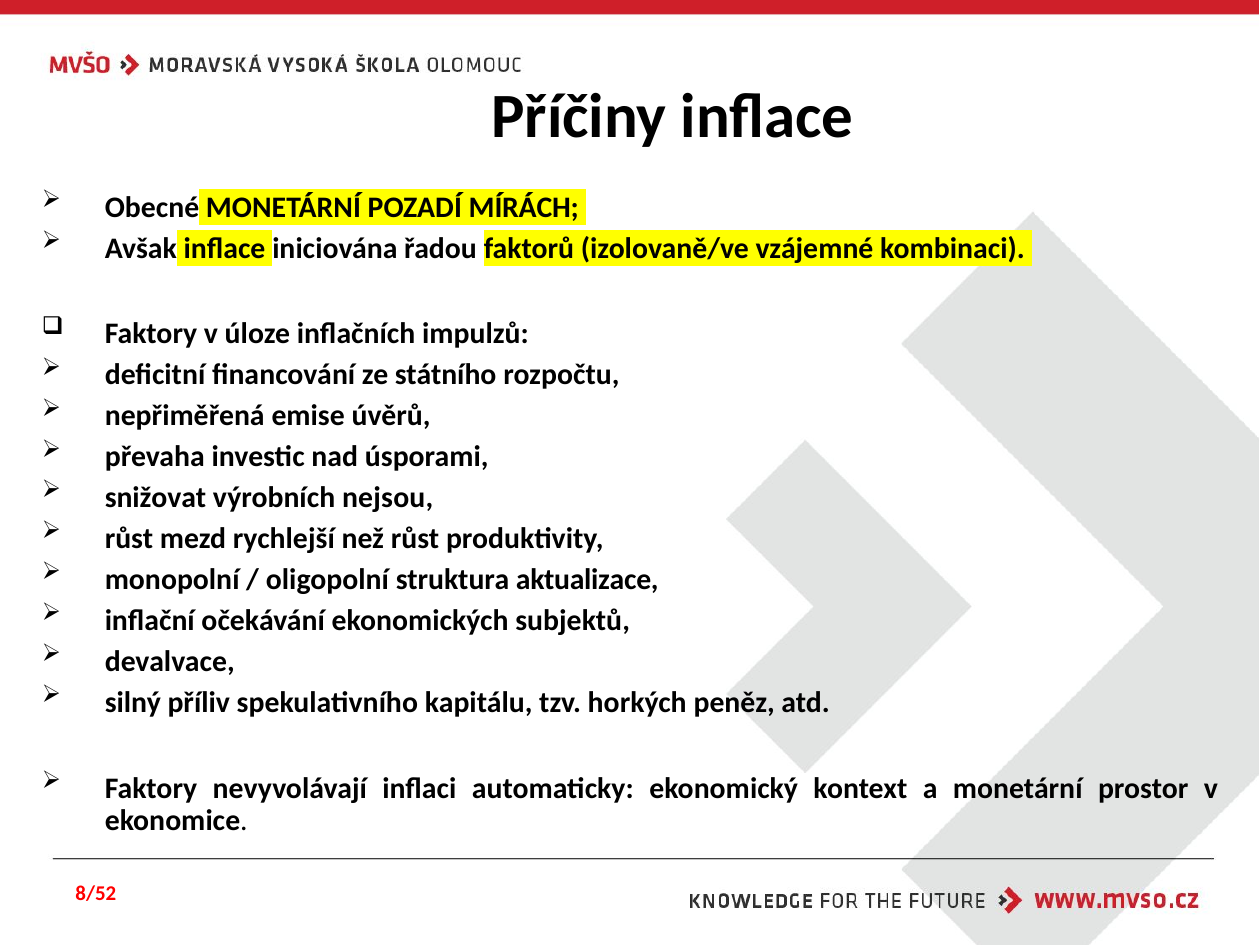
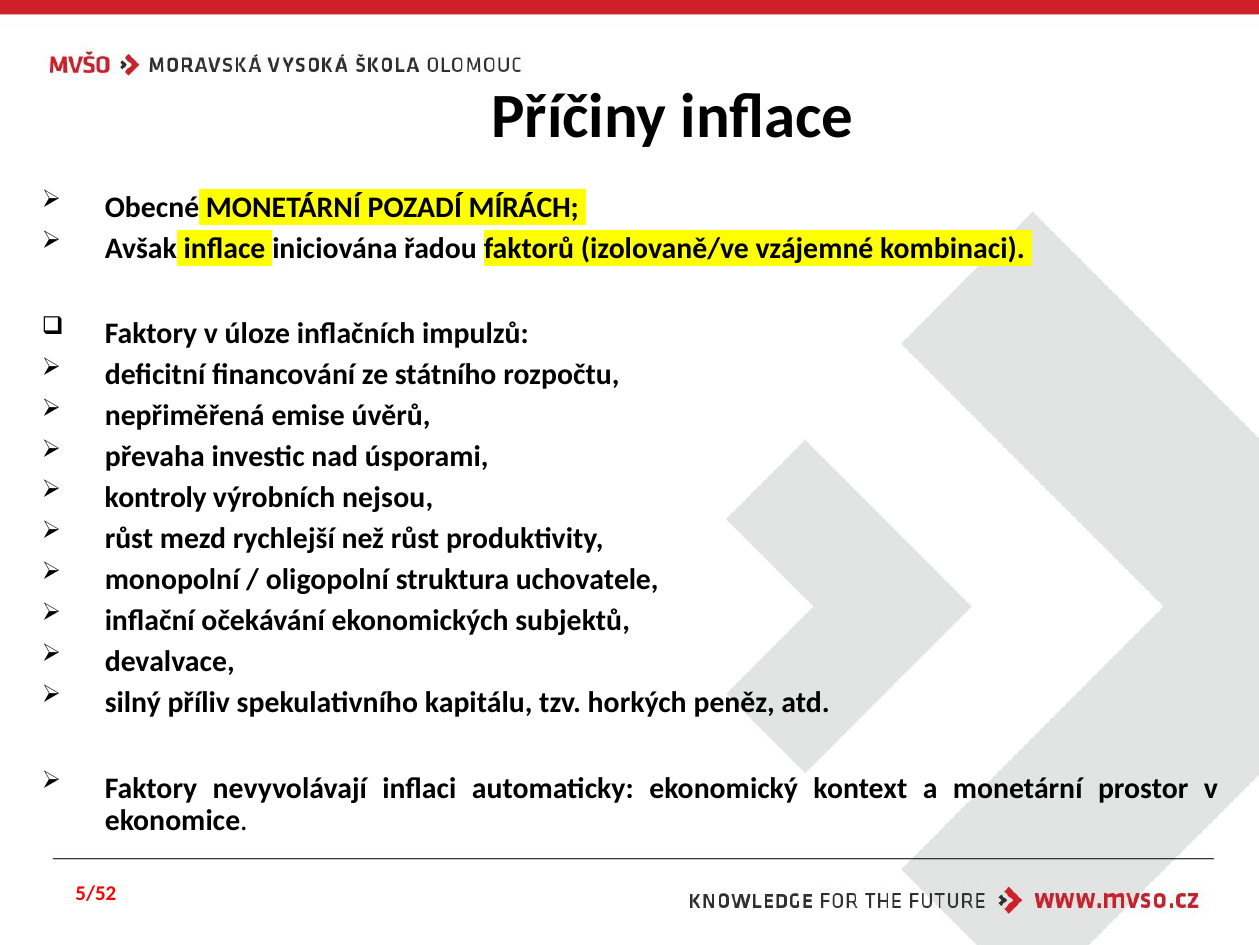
snižovat: snižovat -> kontroly (156, 497)
aktualizace: aktualizace -> uchovatele (587, 579)
8/52: 8/52 -> 5/52 (96, 893)
